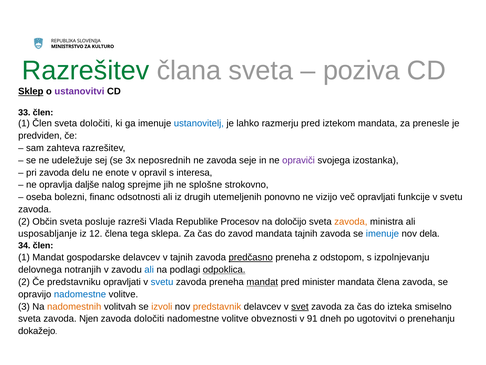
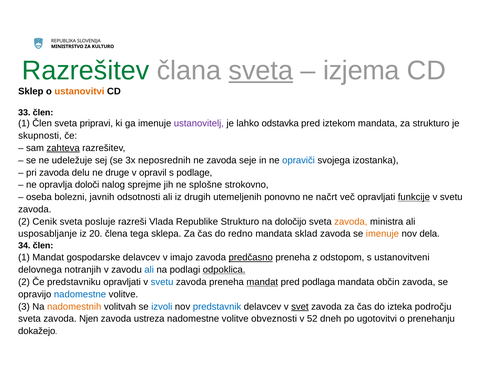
sveta underline: none -> present (261, 70)
poziva: poziva -> izjema (361, 70)
Sklep underline: present -> none (31, 91)
ustanovitvi colour: purple -> orange (79, 91)
sveta določiti: določiti -> pripravi (96, 123)
ustanovitelj colour: blue -> purple (199, 123)
razmerju: razmerju -> odstavka (280, 123)
za prenesle: prenesle -> strukturo (431, 123)
predviden: predviden -> skupnosti (40, 136)
zahteva underline: none -> present (63, 148)
opraviči colour: purple -> blue (299, 160)
enote: enote -> druge (117, 172)
interesa: interesa -> podlage (194, 172)
daljše: daljše -> določi (87, 185)
financ: financ -> javnih (102, 197)
vizijo: vizijo -> načrt (327, 197)
funkcije underline: none -> present (414, 197)
Občin: Občin -> Cenik (45, 221)
Republike Procesov: Procesov -> Strukturo (240, 221)
12: 12 -> 20 (96, 234)
zavod: zavod -> redno (240, 234)
mandata tajnih: tajnih -> sklad (306, 234)
imenuje colour: blue -> orange (382, 234)
v tajnih: tajnih -> imajo (182, 257)
izpolnjevanju: izpolnjevanju -> ustanovitveni (402, 257)
minister: minister -> podlaga (319, 282)
mandata člena: člena -> občin (388, 282)
izvoli colour: orange -> blue (162, 306)
predstavnik colour: orange -> blue (217, 306)
smiselno: smiselno -> področju (433, 306)
zavoda določiti: določiti -> ustreza (149, 318)
91: 91 -> 52 (312, 318)
